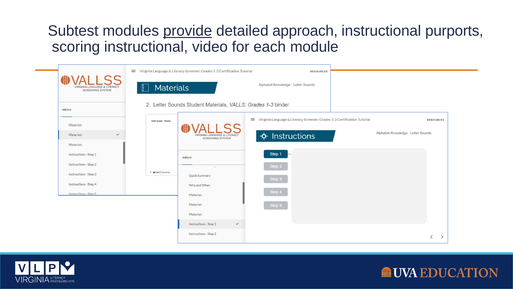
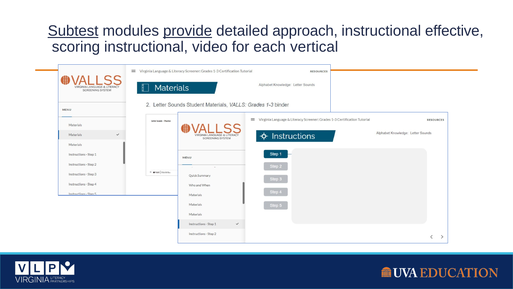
Subtest underline: none -> present (73, 31)
purports: purports -> effective (454, 31)
module: module -> vertical (314, 47)
